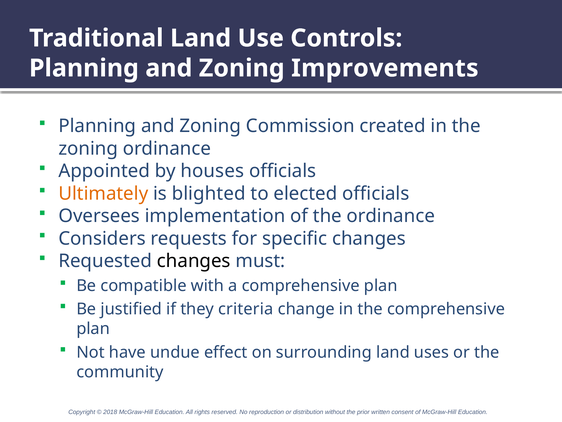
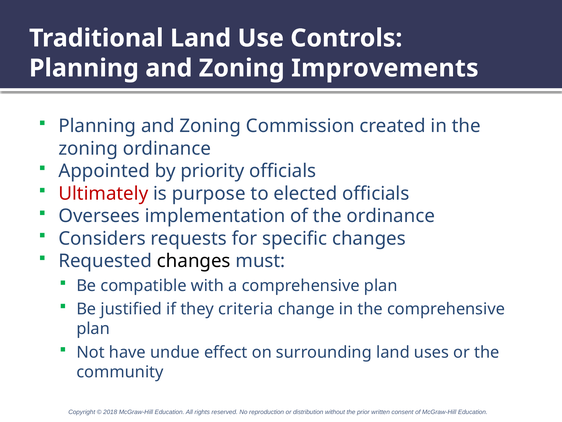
houses: houses -> priority (212, 171)
Ultimately colour: orange -> red (103, 193)
blighted: blighted -> purpose (209, 193)
